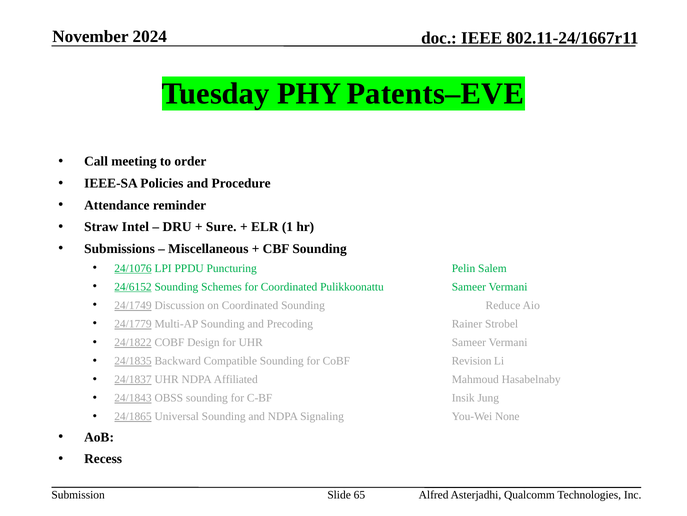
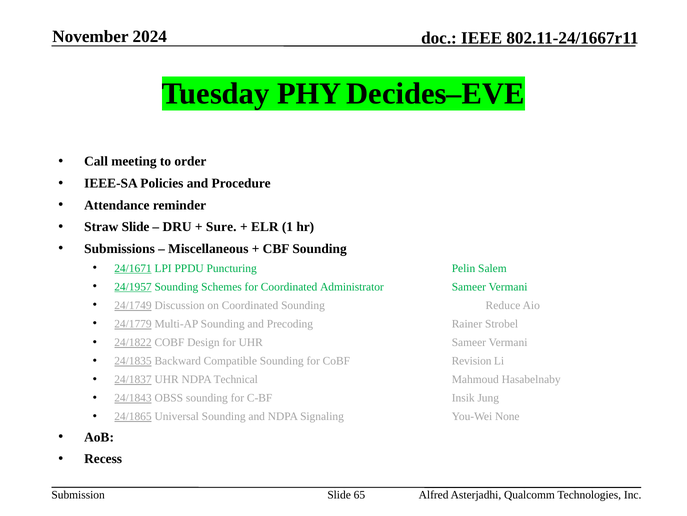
Patents–EVE: Patents–EVE -> Decides–EVE (435, 94)
Straw Intel: Intel -> Slide (136, 227)
24/1076: 24/1076 -> 24/1671 (133, 268)
24/6152: 24/6152 -> 24/1957 (133, 286)
Pulikkoonattu: Pulikkoonattu -> Administrator (352, 286)
Affiliated: Affiliated -> Technical (236, 379)
